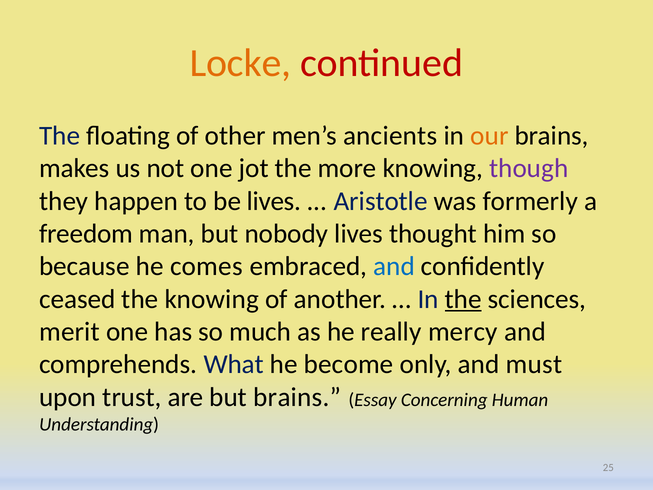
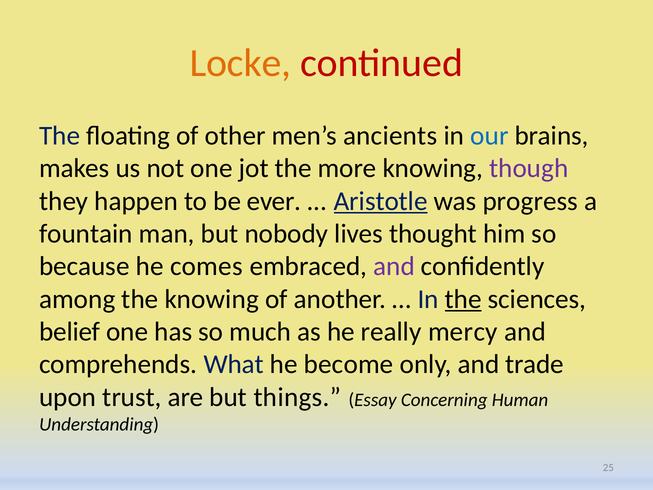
our colour: orange -> blue (489, 136)
be lives: lives -> ever (274, 201)
Aristotle underline: none -> present (381, 201)
formerly: formerly -> progress (530, 201)
freedom: freedom -> fountain (86, 234)
and colour: blue -> purple (394, 266)
ceased: ceased -> among (77, 299)
merit: merit -> belief (70, 332)
must: must -> trade (534, 364)
but brains: brains -> things (297, 397)
